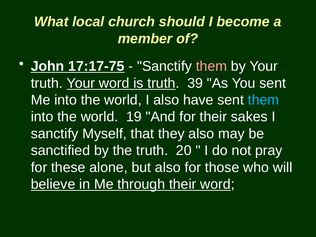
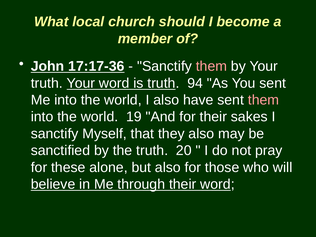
17:17-75: 17:17-75 -> 17:17-36 (96, 66)
39: 39 -> 94 (195, 83)
them colour: light blue -> pink (263, 100)
